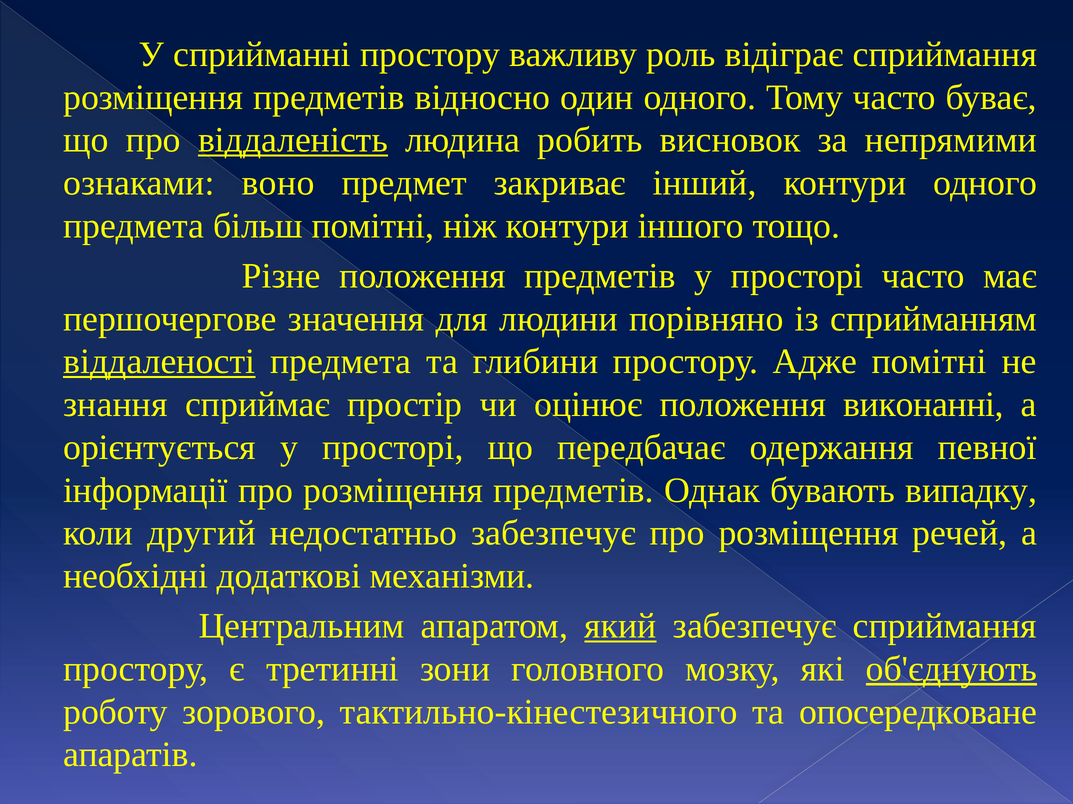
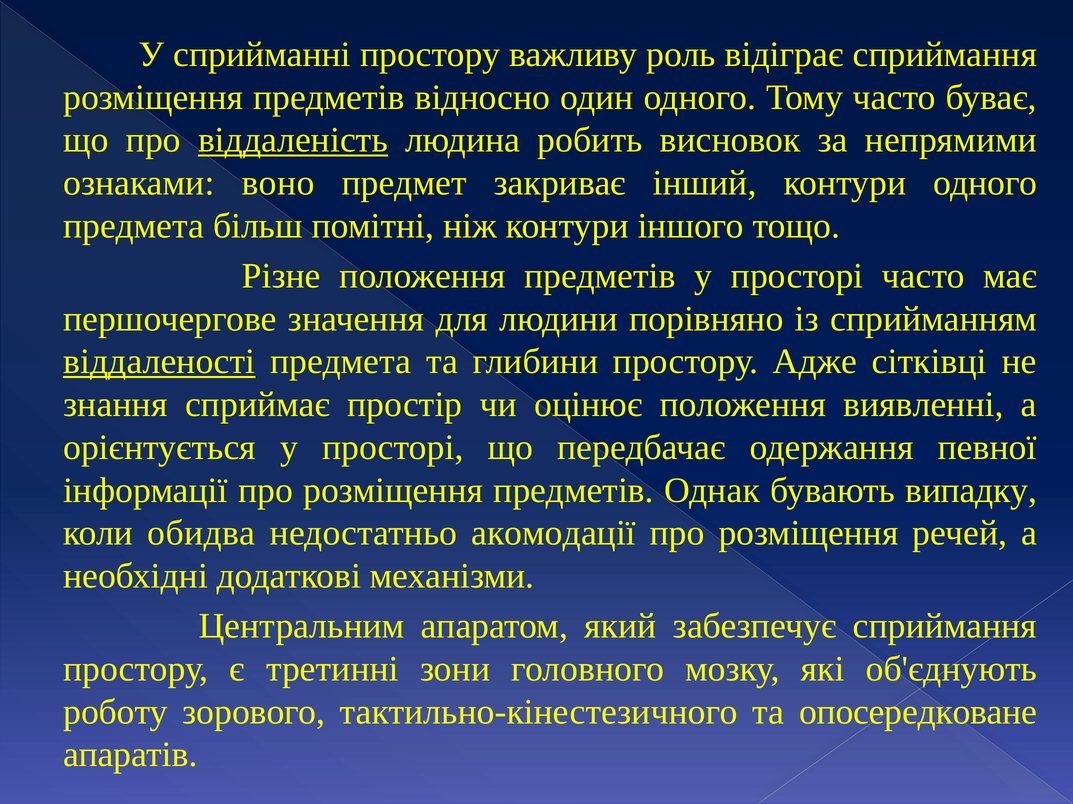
Адже помітні: помітні -> сітківці (929, 362)
виконанні: виконанні -> виявленні (923, 405)
другий: другий -> обидва (201, 534)
недостатньо забезпечує: забезпечує -> акомодації (554, 534)
який underline: present -> none (620, 627)
об'єднують underline: present -> none (951, 670)
